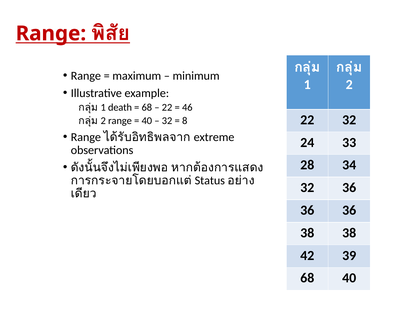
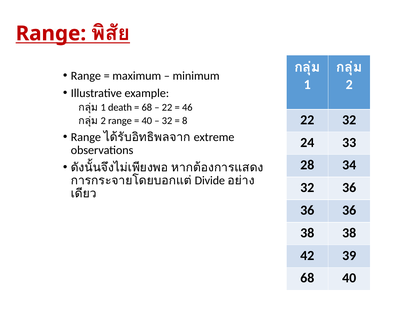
Status: Status -> Divide (210, 180)
